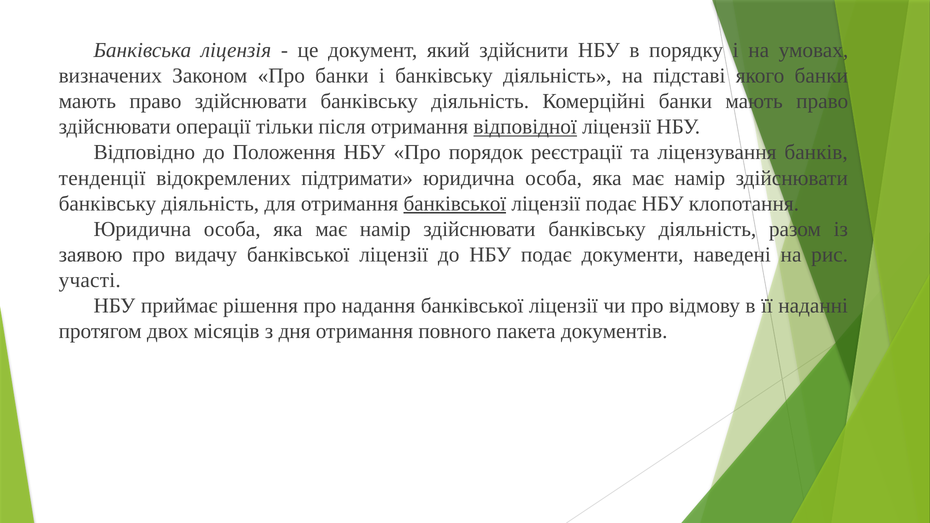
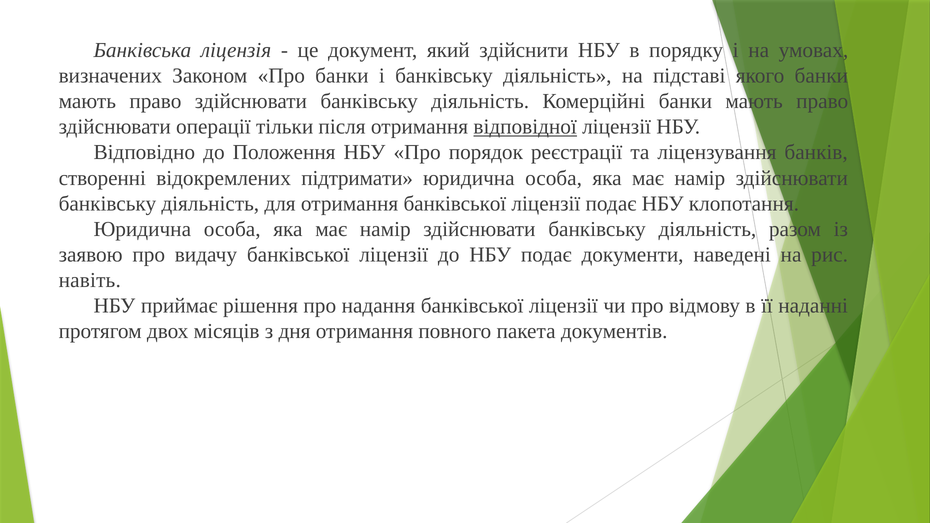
тенденції: тенденції -> створенні (102, 178)
банківської underline: present -> none (455, 204)
участі: участі -> навіть (90, 280)
